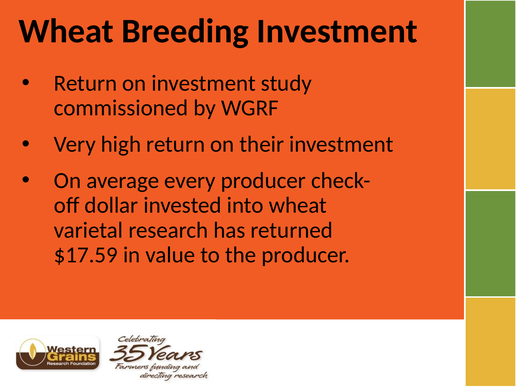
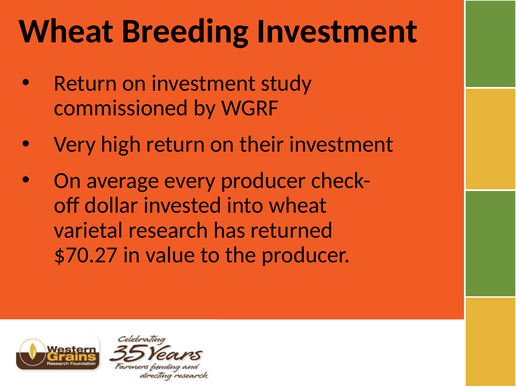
$17.59: $17.59 -> $70.27 (86, 255)
